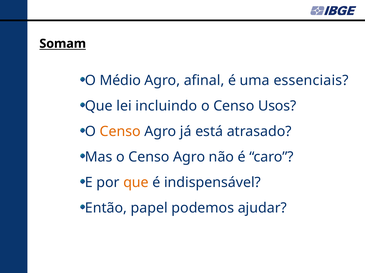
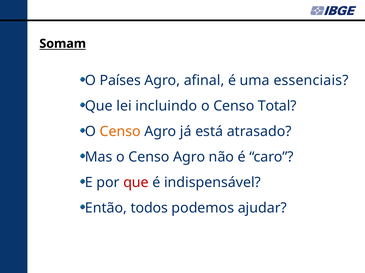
Médio: Médio -> Países (120, 81)
Usos: Usos -> Total (277, 106)
que colour: orange -> red (136, 183)
papel: papel -> todos (149, 208)
